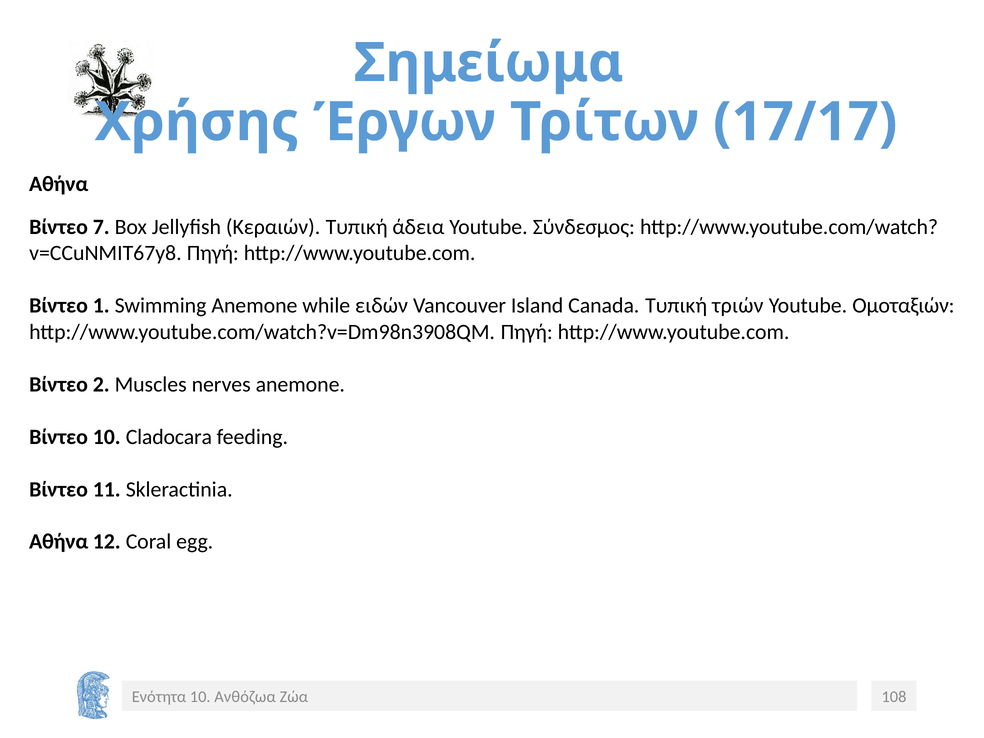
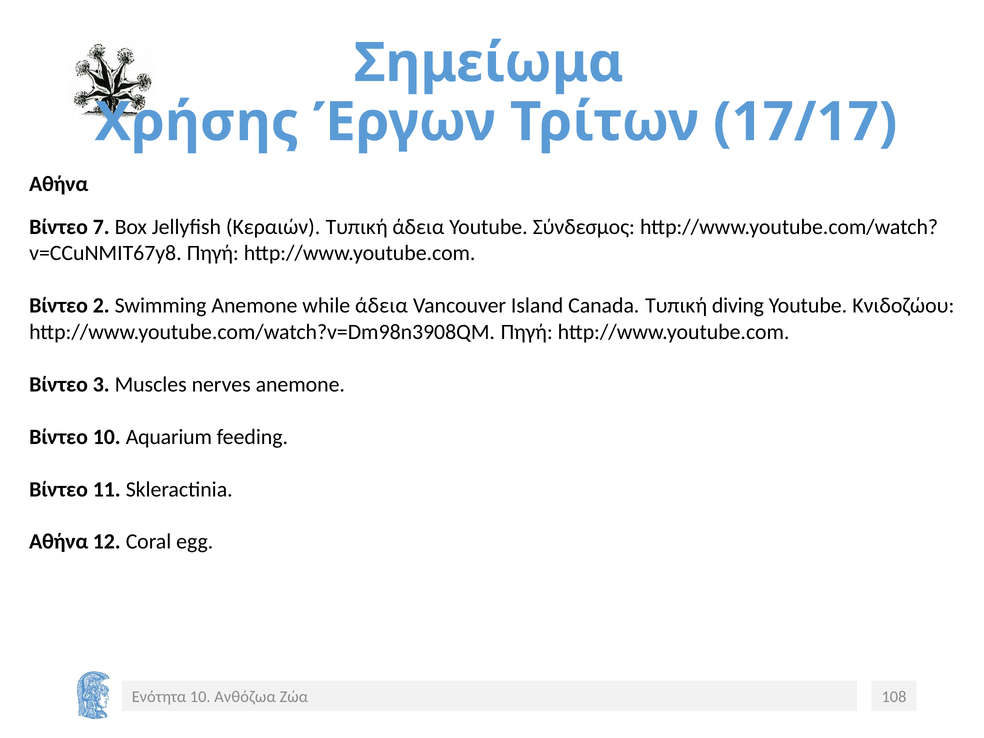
1: 1 -> 2 (101, 306)
while ειδών: ειδών -> άδεια (381, 306)
τριών: τριών -> diving (738, 306)
Ομοταξιών: Ομοταξιών -> Κνιδοζώου (903, 306)
2: 2 -> 3 (101, 384)
Cladocara: Cladocara -> Aquarium (169, 437)
